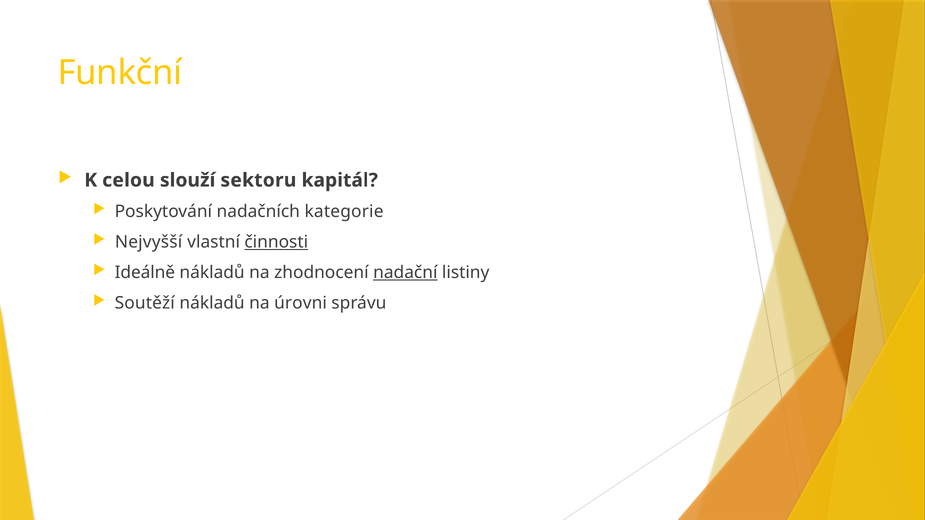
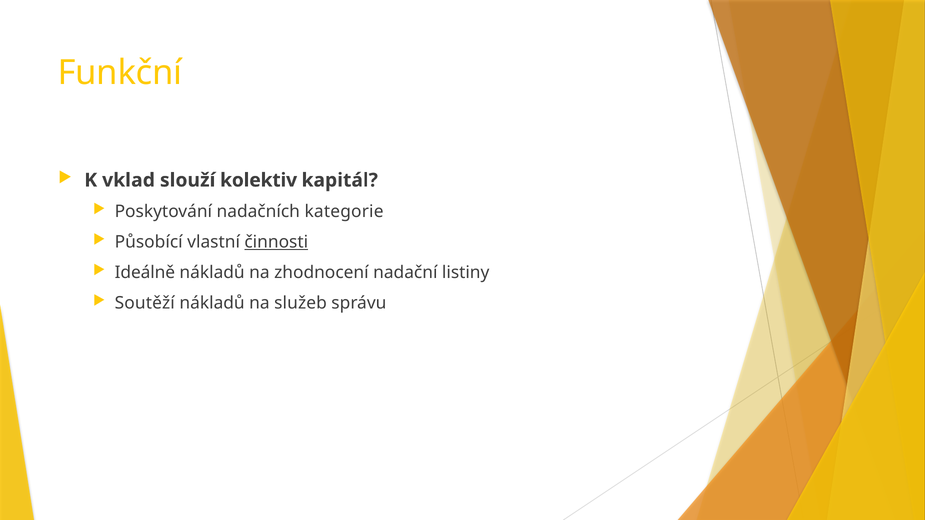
celou: celou -> vklad (129, 180)
sektoru: sektoru -> kolektiv (259, 180)
Nejvyšší: Nejvyšší -> Působící (149, 242)
nadační underline: present -> none (405, 273)
úrovni: úrovni -> služeb (301, 303)
